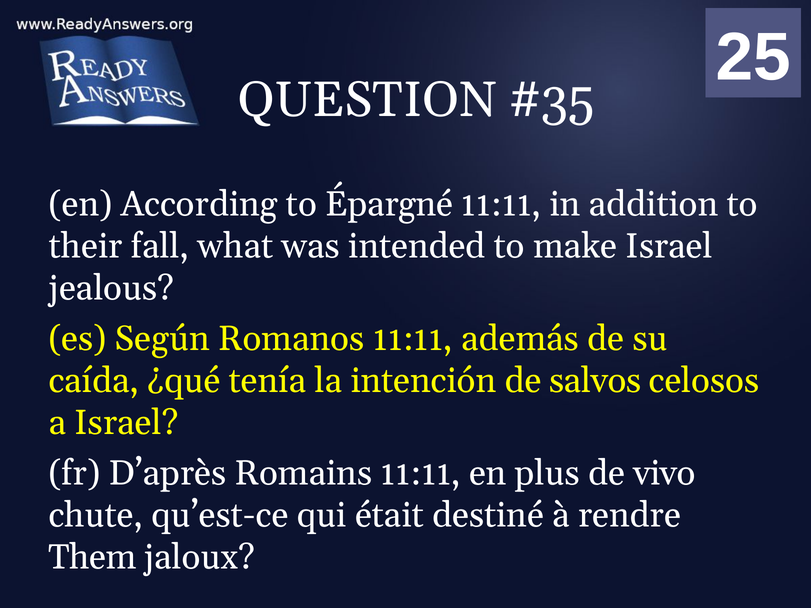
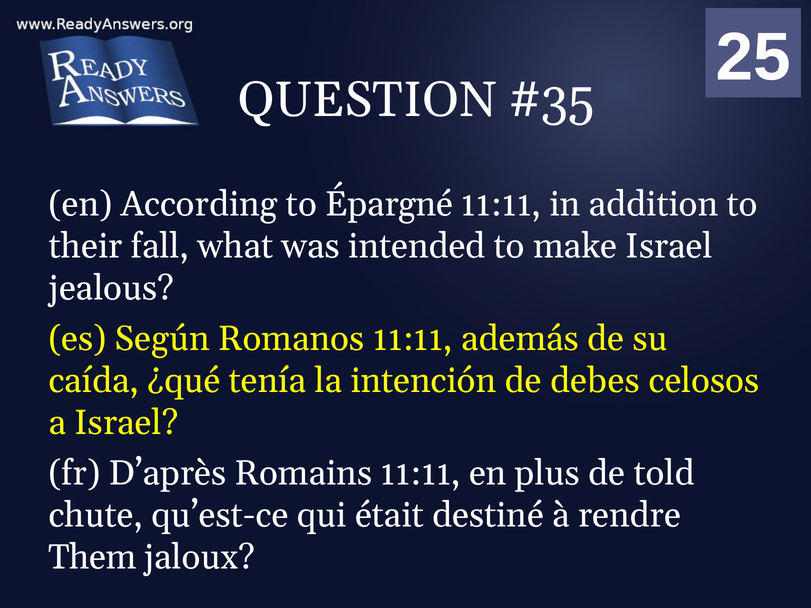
salvos: salvos -> debes (595, 381)
vivo: vivo -> told (664, 473)
